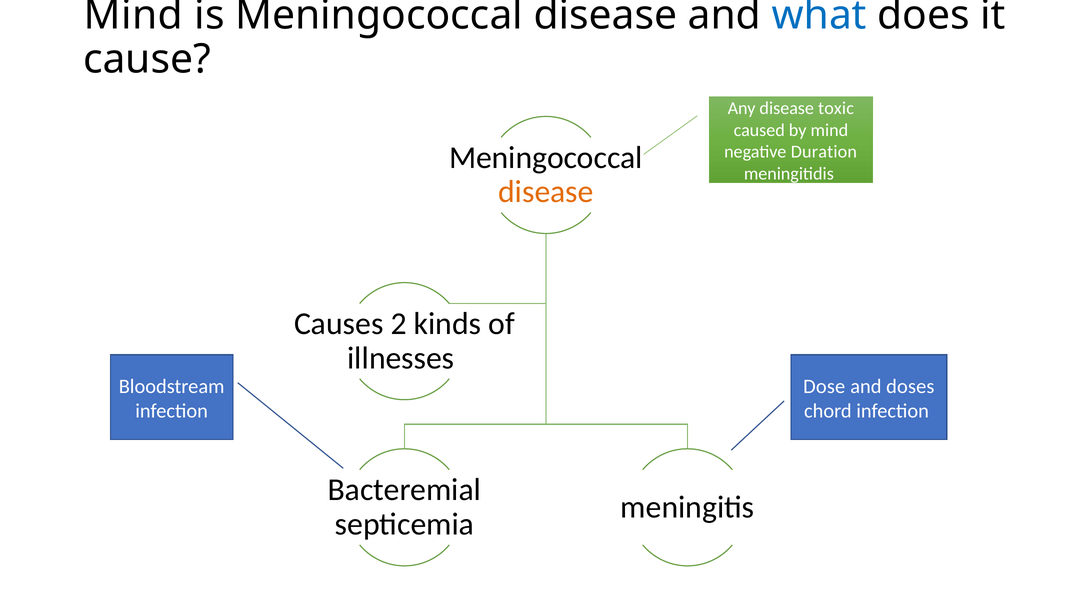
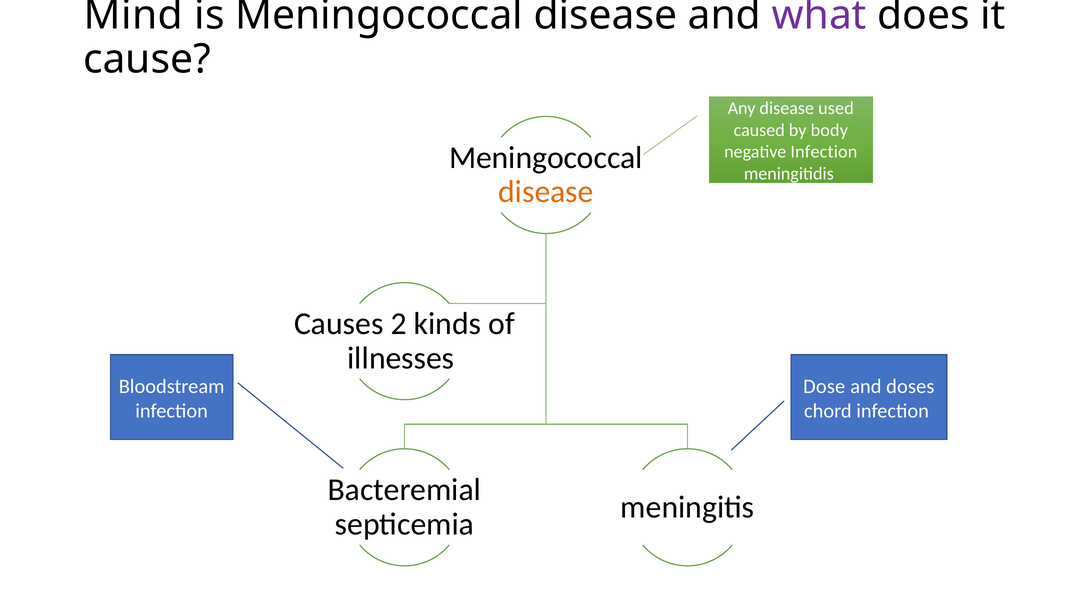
what colour: blue -> purple (819, 15)
toxic: toxic -> used (836, 108)
by mind: mind -> body (829, 130)
negative Duration: Duration -> Infection (824, 152)
